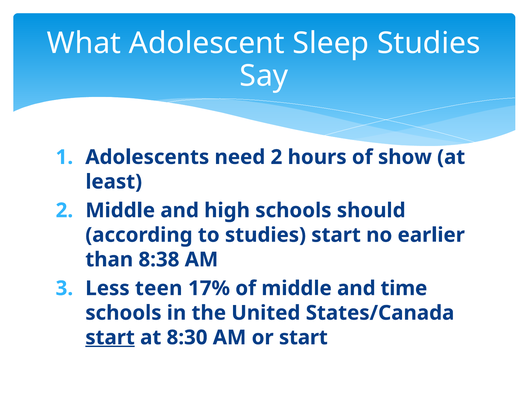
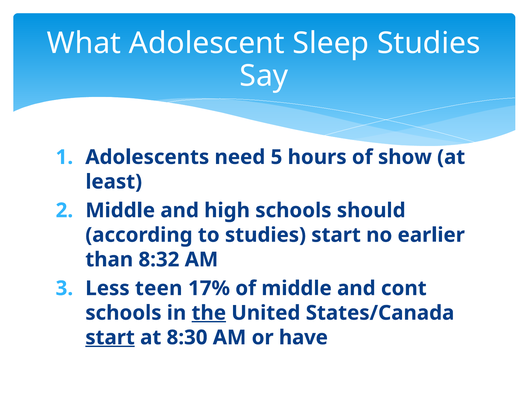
need 2: 2 -> 5 (276, 157)
8:38: 8:38 -> 8:32 (159, 260)
time: time -> cont (404, 288)
the underline: none -> present (209, 313)
or start: start -> have (303, 338)
